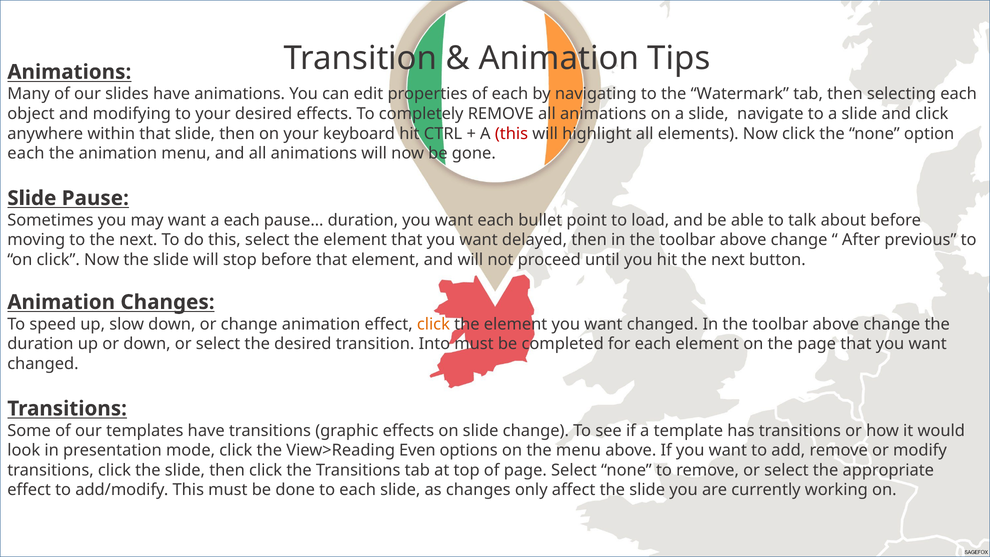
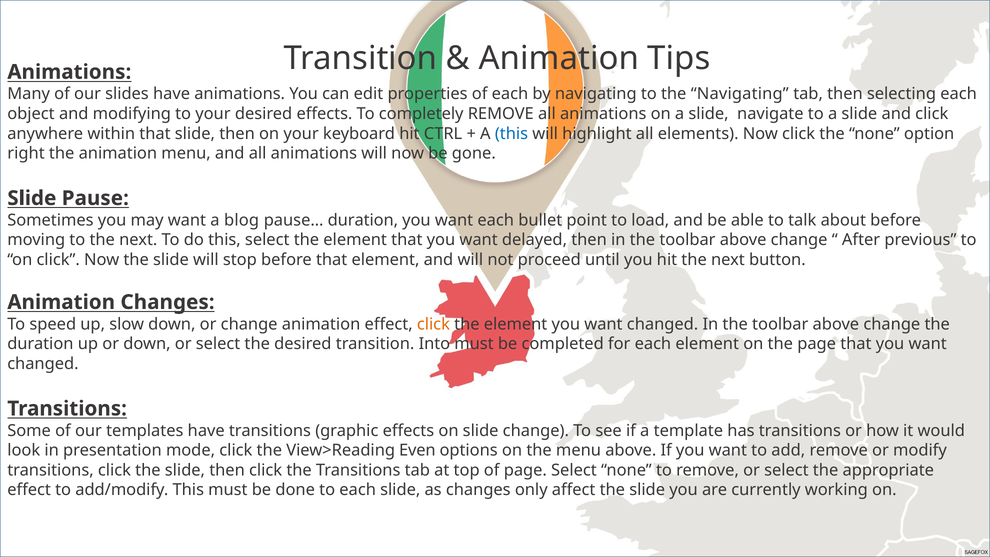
the Watermark: Watermark -> Navigating (740, 94)
this colour: red -> blue (511, 134)
each: each -> right (26, 153)
a each: each -> blog (242, 220)
